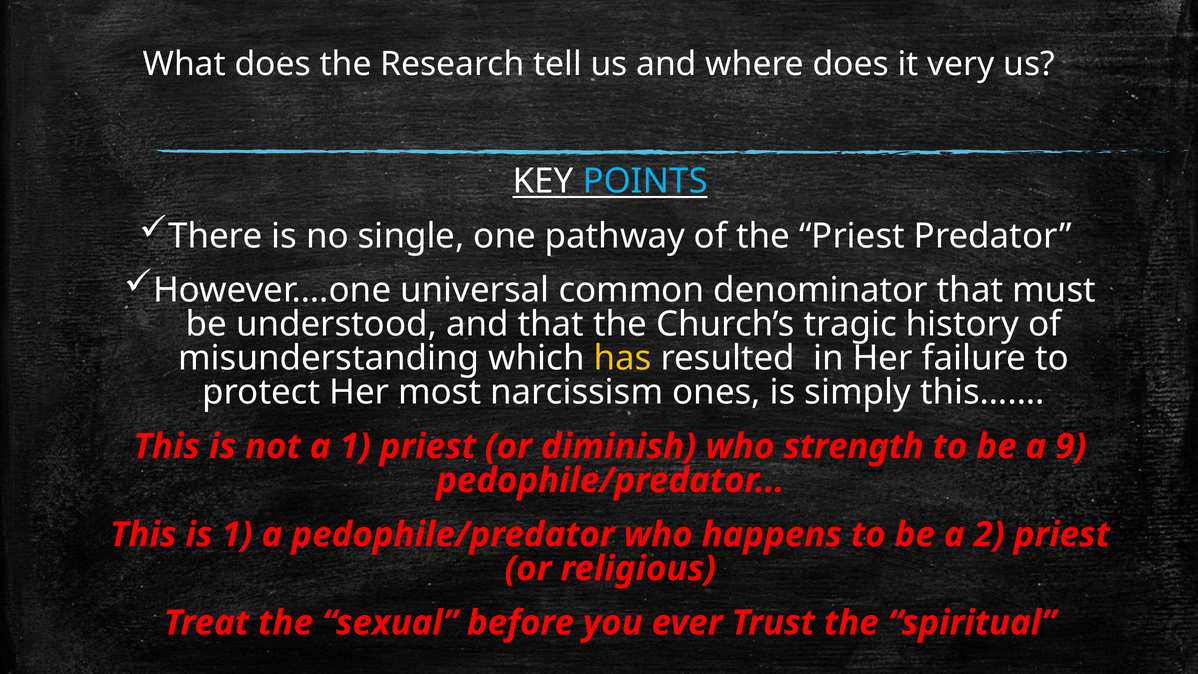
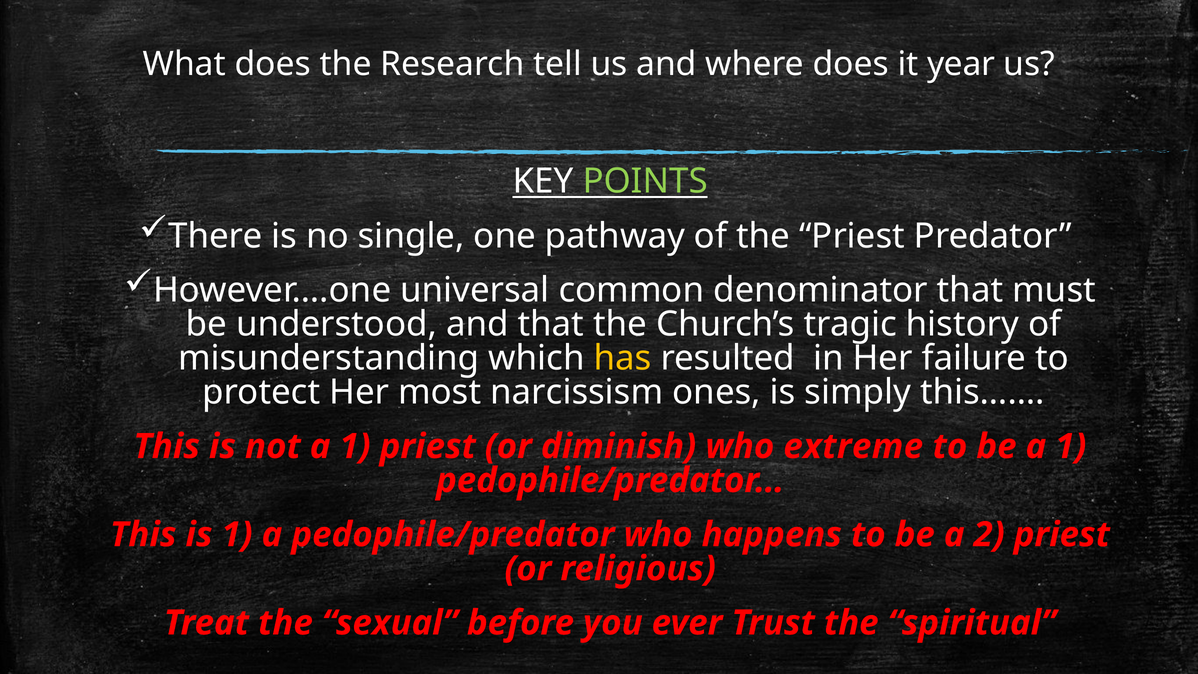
very: very -> year (961, 64)
POINTS colour: light blue -> light green (645, 181)
strength: strength -> extreme (853, 446)
be a 9: 9 -> 1 (1071, 446)
